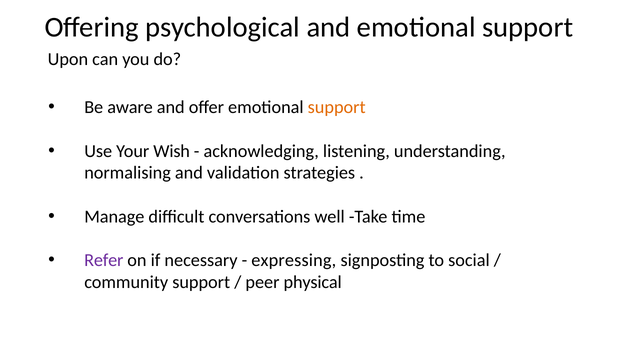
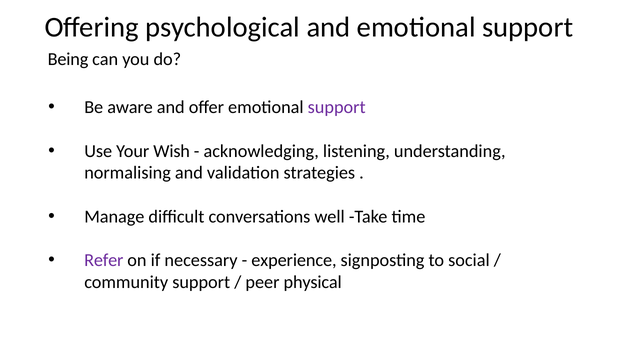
Upon: Upon -> Being (68, 59)
support colour: orange -> purple (337, 107)
expressing: expressing -> experience (294, 260)
